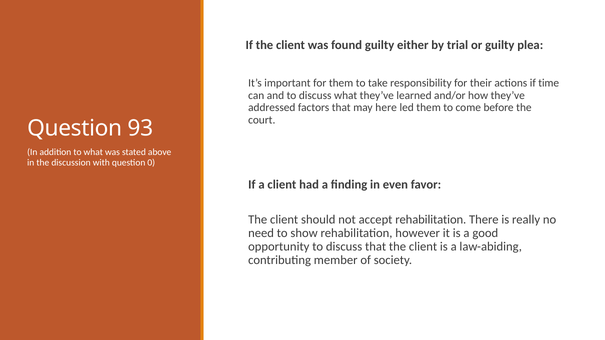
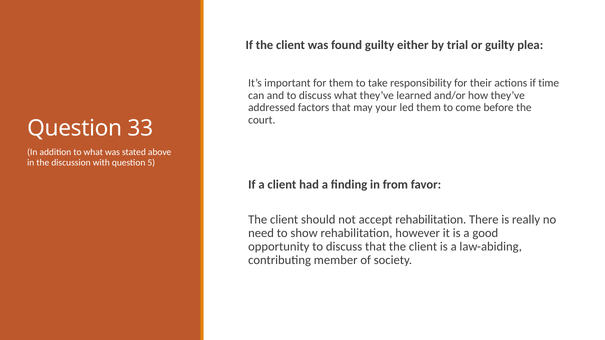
here: here -> your (386, 108)
93: 93 -> 33 (140, 129)
0: 0 -> 5 (151, 163)
even: even -> from (395, 185)
